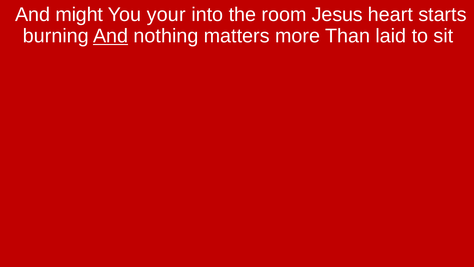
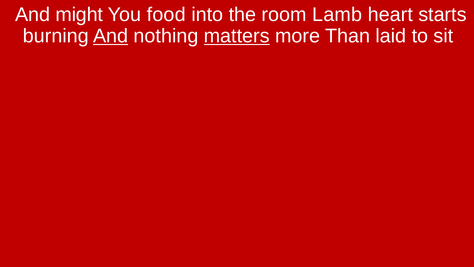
your: your -> food (166, 15)
Jesus: Jesus -> Lamb (337, 15)
matters underline: none -> present (237, 36)
